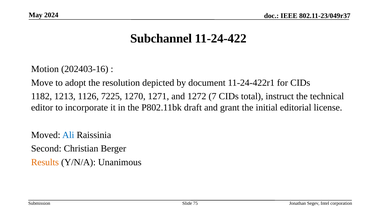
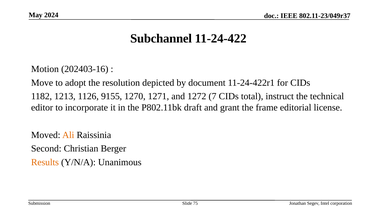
7225: 7225 -> 9155 (112, 96)
initial: initial -> frame (267, 108)
Ali colour: blue -> orange (68, 135)
